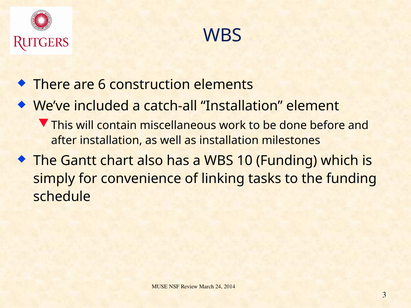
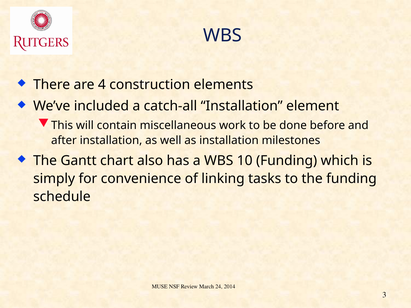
6: 6 -> 4 (102, 85)
